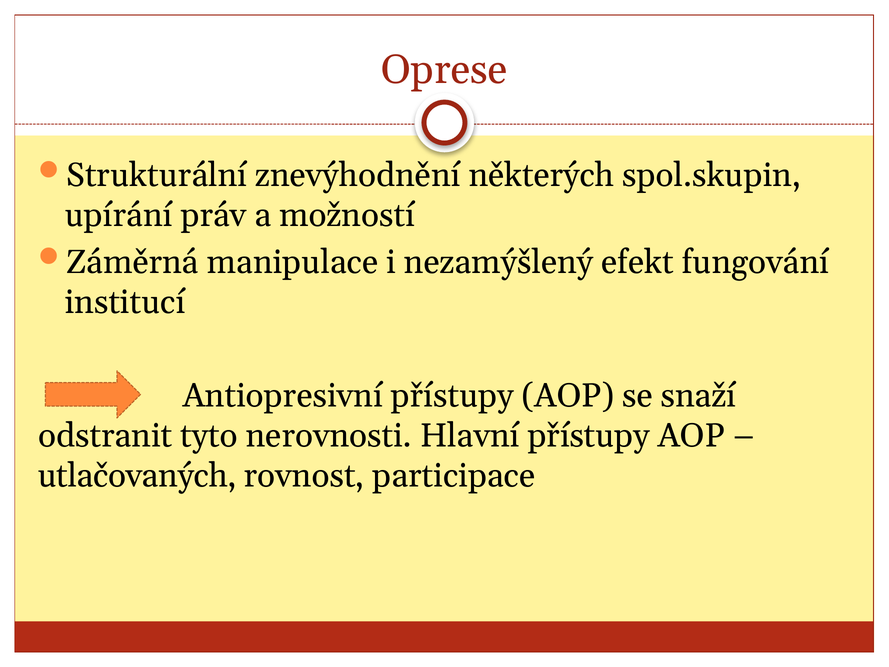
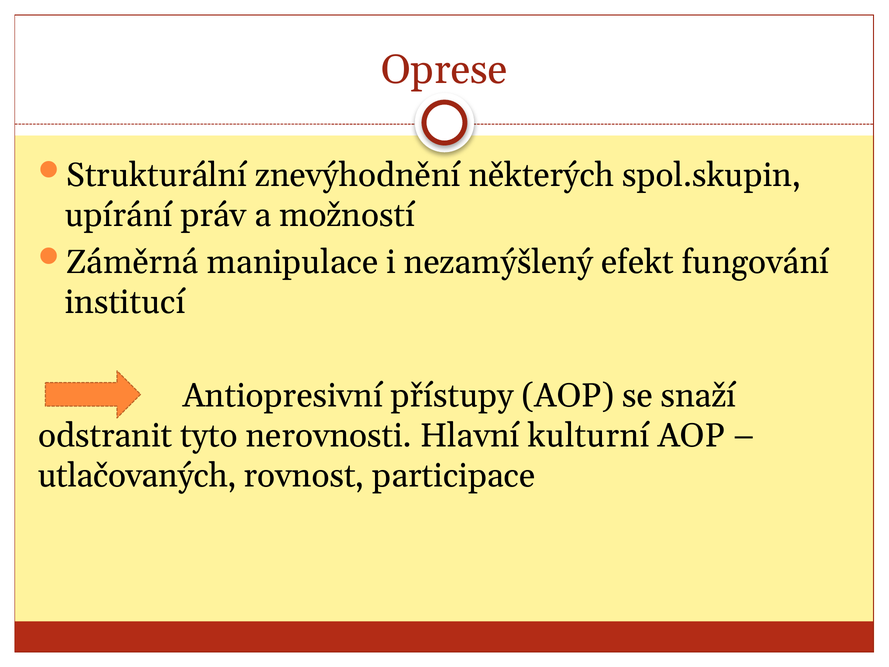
Hlavní přístupy: přístupy -> kulturní (588, 435)
